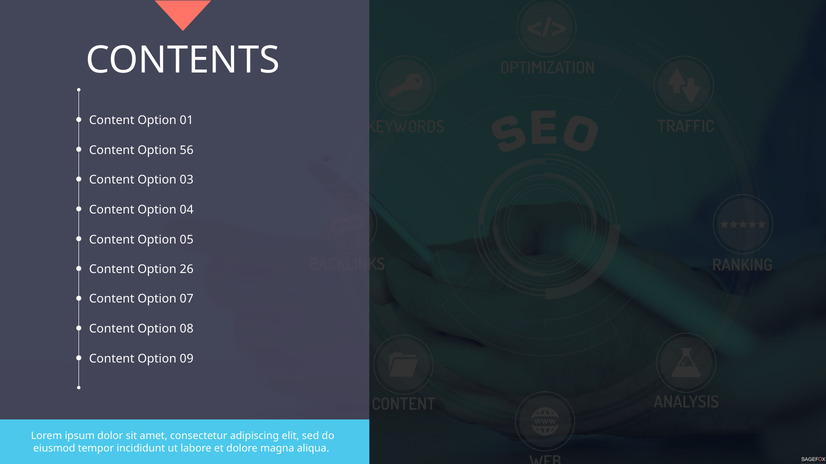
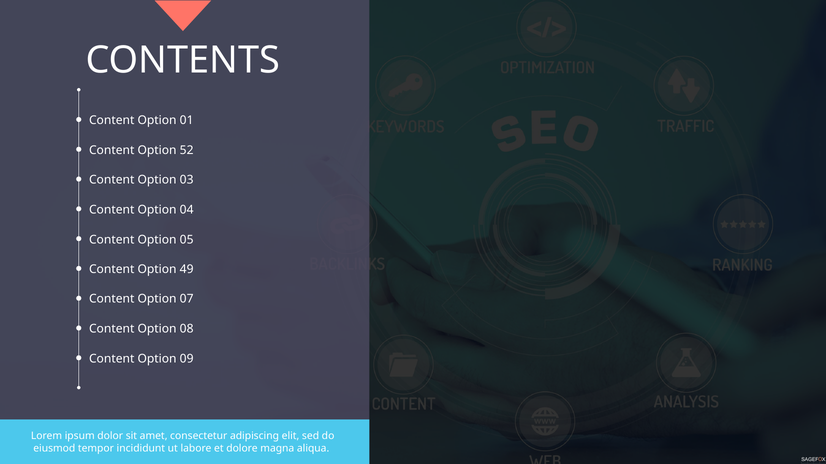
56: 56 -> 52 (187, 150)
26: 26 -> 49 (187, 270)
